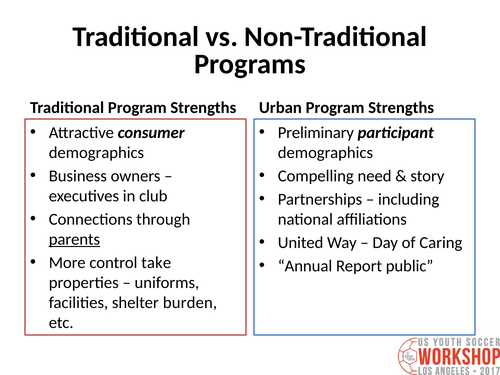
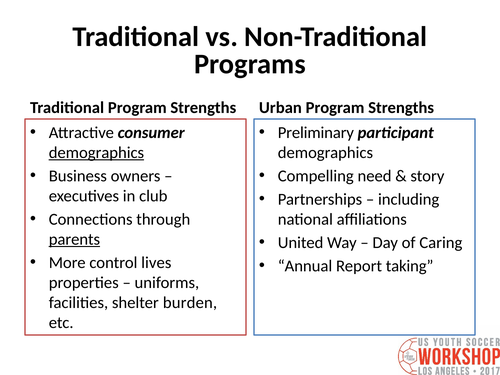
demographics underline: none -> present (96, 153)
take: take -> lives (156, 263)
public: public -> taking (410, 266)
